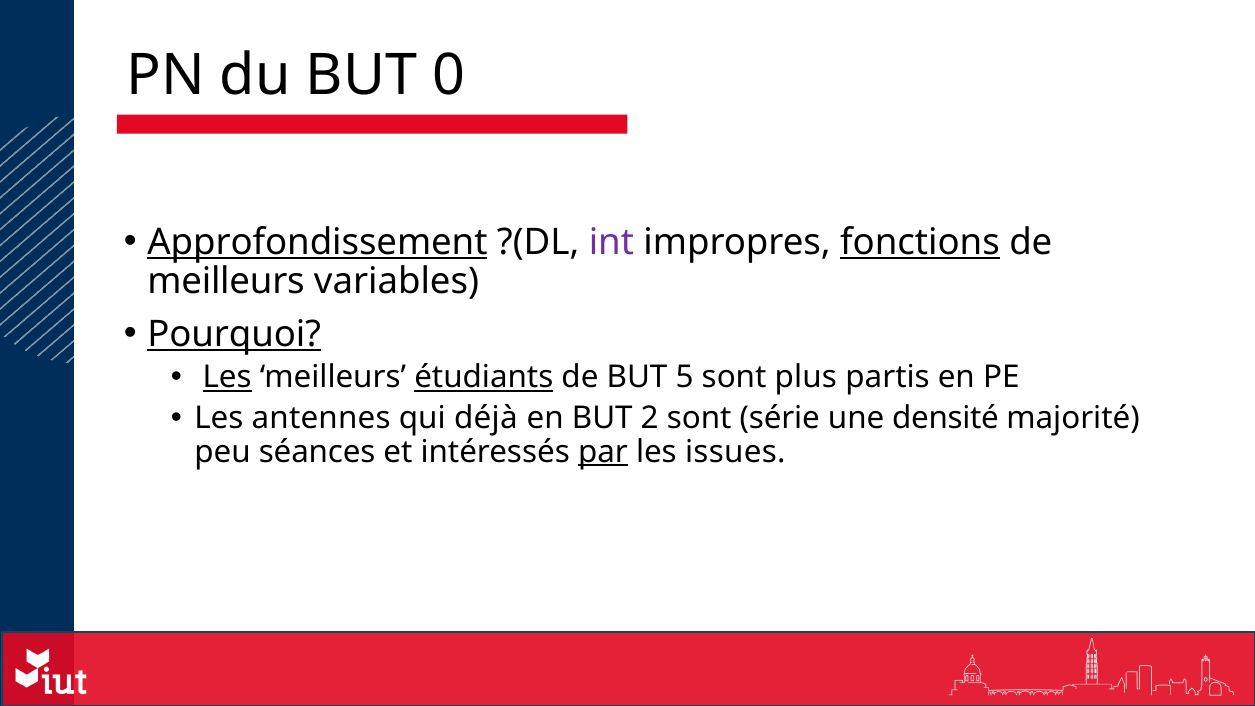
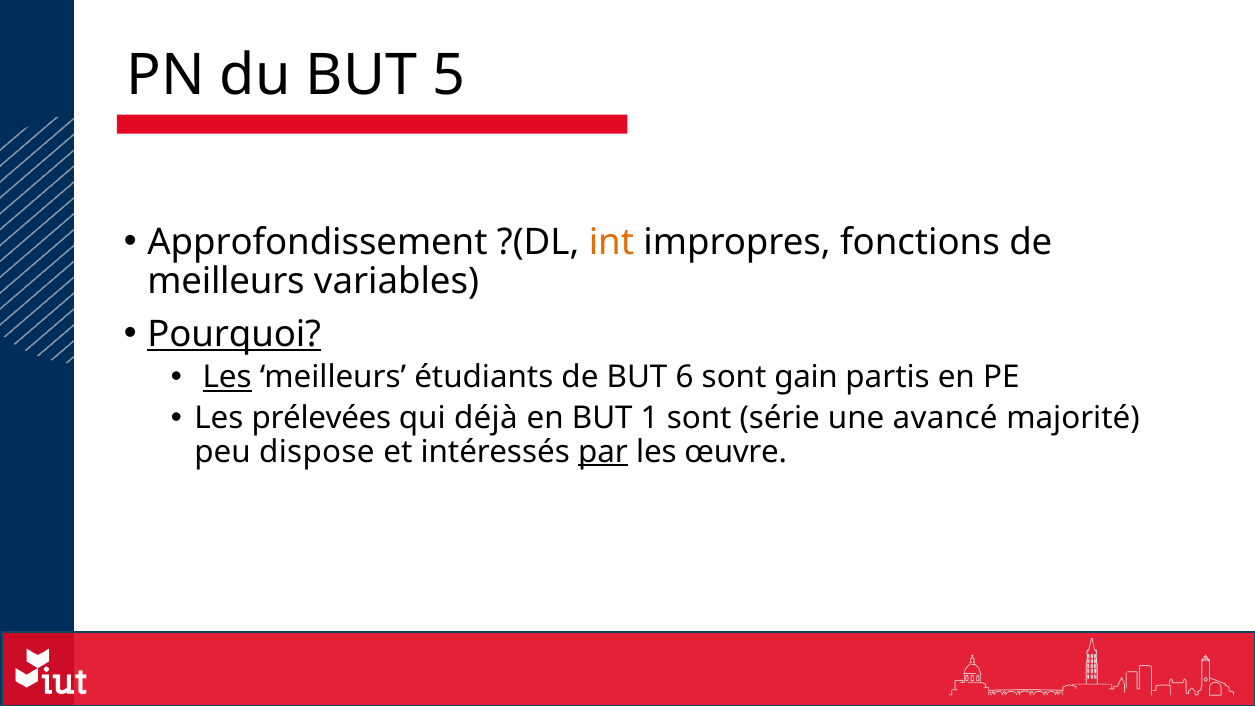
0: 0 -> 5 (449, 76)
Approfondissement underline: present -> none (317, 242)
int colour: purple -> orange (611, 242)
fonctions underline: present -> none (920, 242)
étudiants underline: present -> none (484, 378)
5: 5 -> 6 (685, 378)
plus: plus -> gain (806, 378)
antennes: antennes -> prélevées (321, 418)
2: 2 -> 1 (650, 418)
densité: densité -> avancé (945, 418)
séances: séances -> dispose (317, 452)
issues: issues -> œuvre (736, 452)
